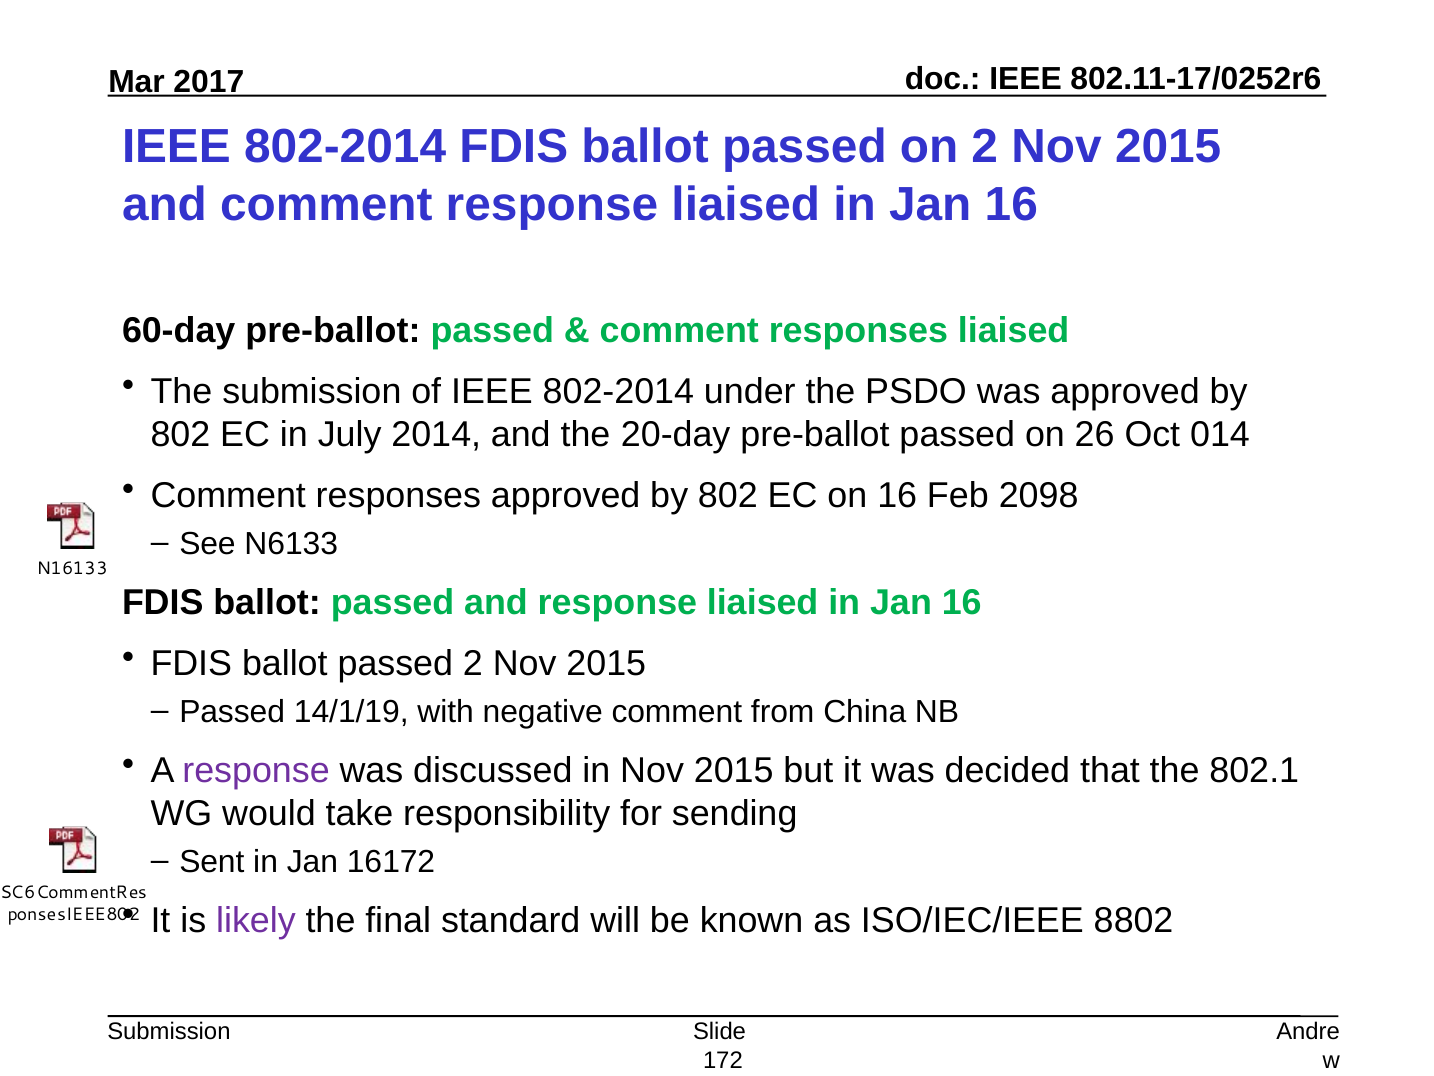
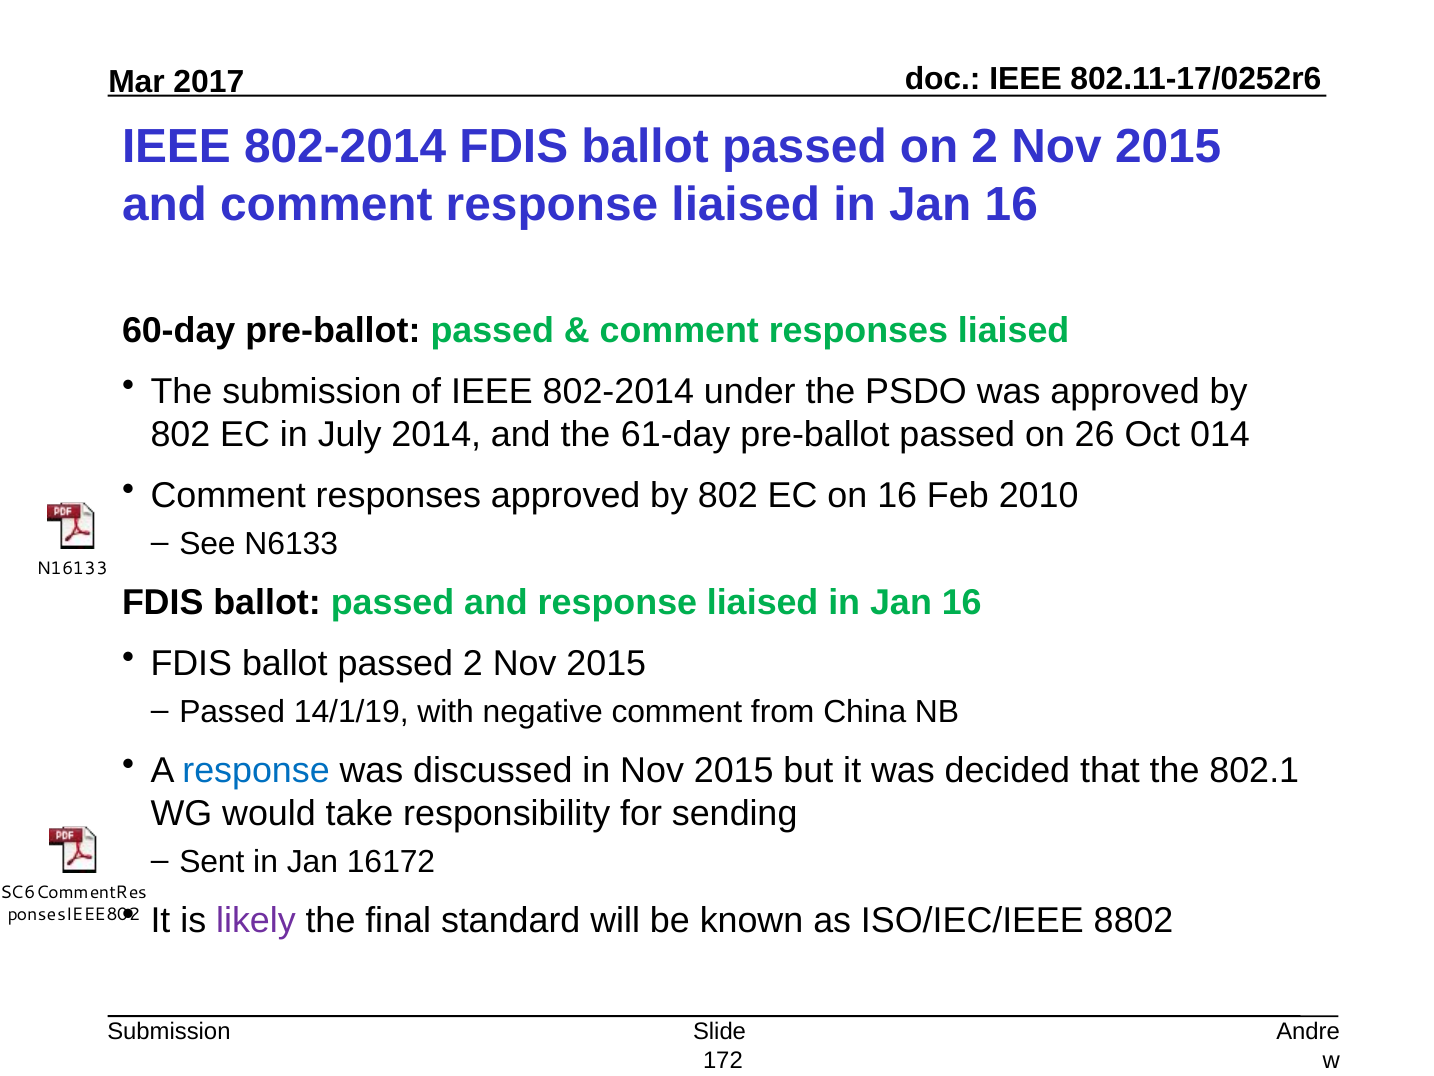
20-day: 20-day -> 61-day (676, 434)
2098: 2098 -> 2010 (1039, 495)
response colour: purple -> blue (256, 770)
